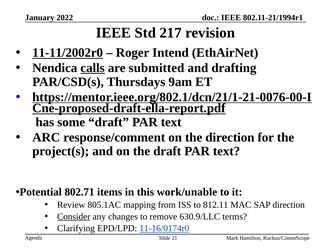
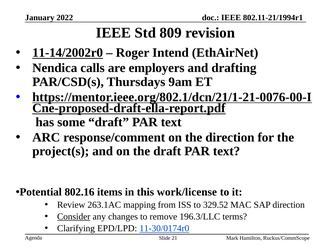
217: 217 -> 809 (171, 33)
11-11/2002r0: 11-11/2002r0 -> 11-14/2002r0 (68, 53)
calls underline: present -> none (93, 68)
submitted: submitted -> employers (157, 68)
802.71: 802.71 -> 802.16 (79, 192)
work/unable: work/unable -> work/license (187, 192)
805.1AC: 805.1AC -> 263.1AC (104, 205)
812.11: 812.11 -> 329.52 (216, 205)
630.9/LLC: 630.9/LLC -> 196.3/LLC (200, 217)
11-16/0174r0: 11-16/0174r0 -> 11-30/0174r0 (164, 229)
